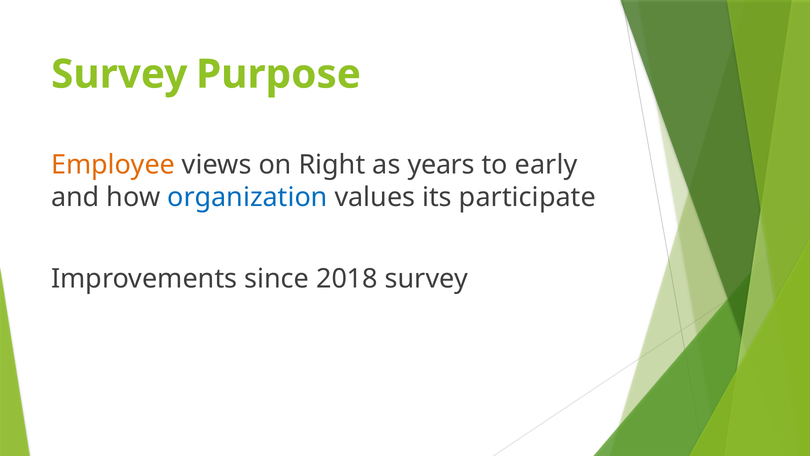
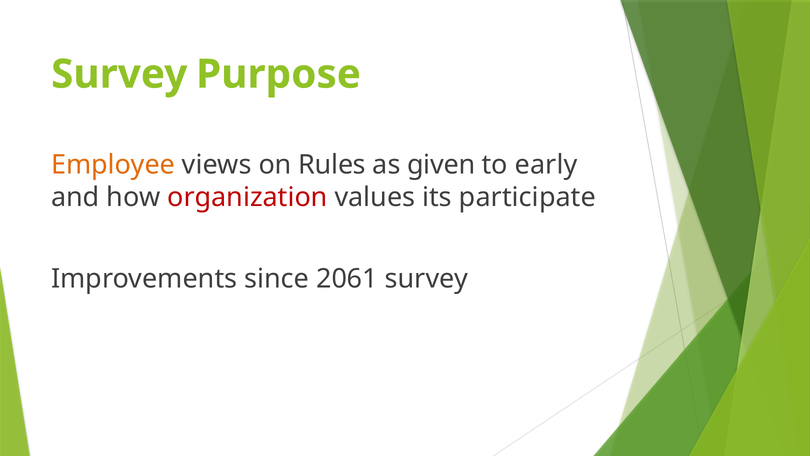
Right: Right -> Rules (332, 165)
years: years -> given (441, 165)
organization colour: blue -> red (247, 197)
2018: 2018 -> 2061 (347, 279)
